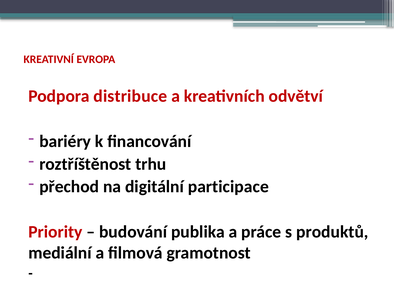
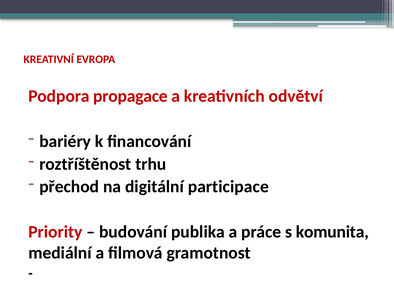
distribuce: distribuce -> propagace (130, 96)
produktů: produktů -> komunita (332, 232)
